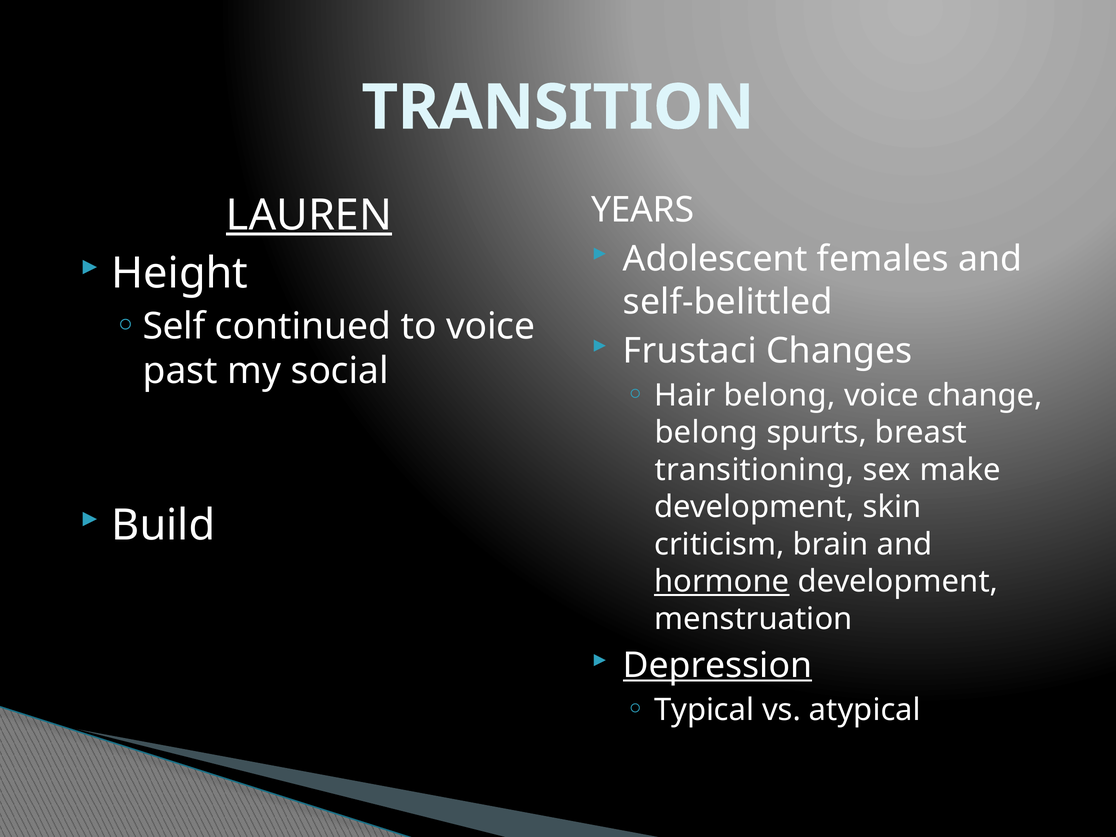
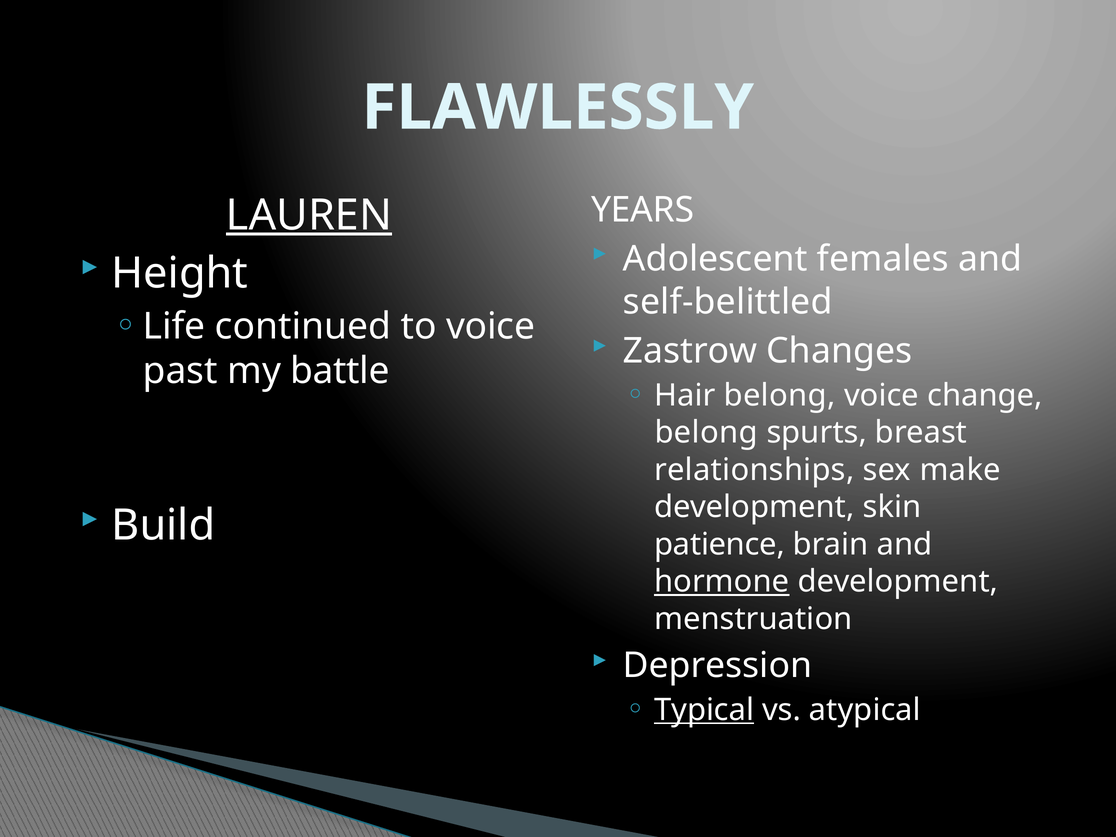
TRANSITION: TRANSITION -> FLAWLESSLY (558, 108)
Self: Self -> Life (174, 326)
Frustaci: Frustaci -> Zastrow (690, 351)
social: social -> battle (340, 371)
transitioning: transitioning -> relationships (754, 470)
criticism: criticism -> patience (720, 544)
Depression underline: present -> none (717, 665)
Typical underline: none -> present (704, 710)
